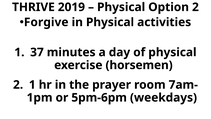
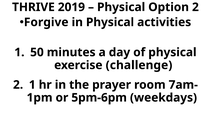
37: 37 -> 50 (37, 52)
horsemen: horsemen -> challenge (139, 65)
